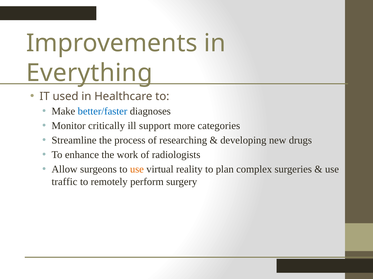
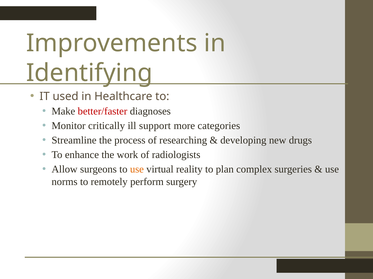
Everything: Everything -> Identifying (89, 73)
better/faster colour: blue -> red (103, 112)
traffic: traffic -> norms (65, 182)
